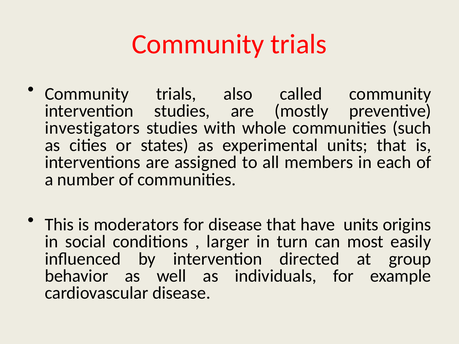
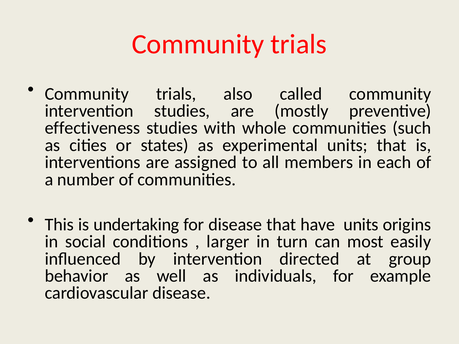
investigators: investigators -> effectiveness (92, 128)
moderators: moderators -> undertaking (136, 225)
